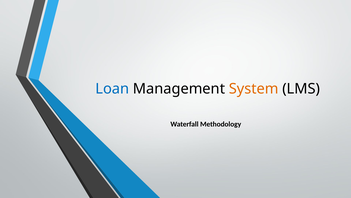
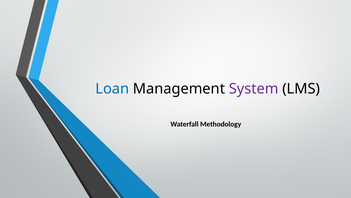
System colour: orange -> purple (254, 88)
